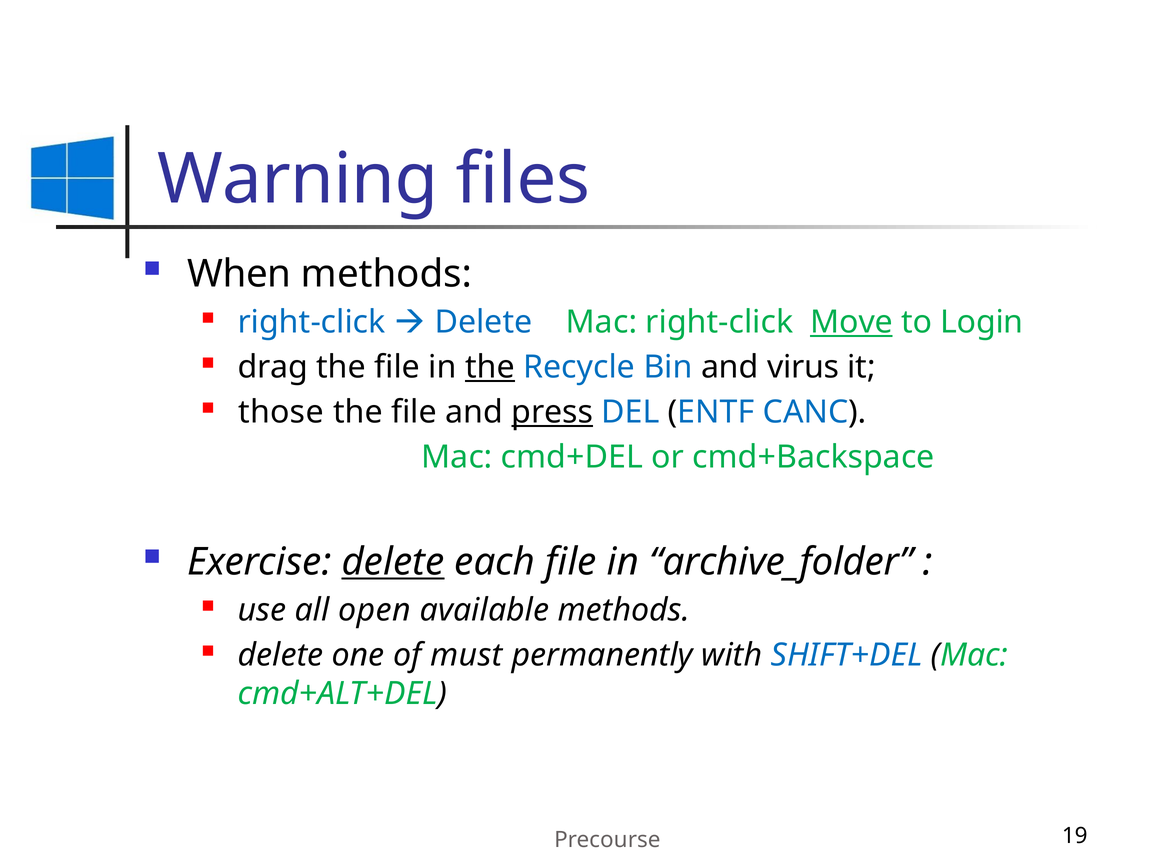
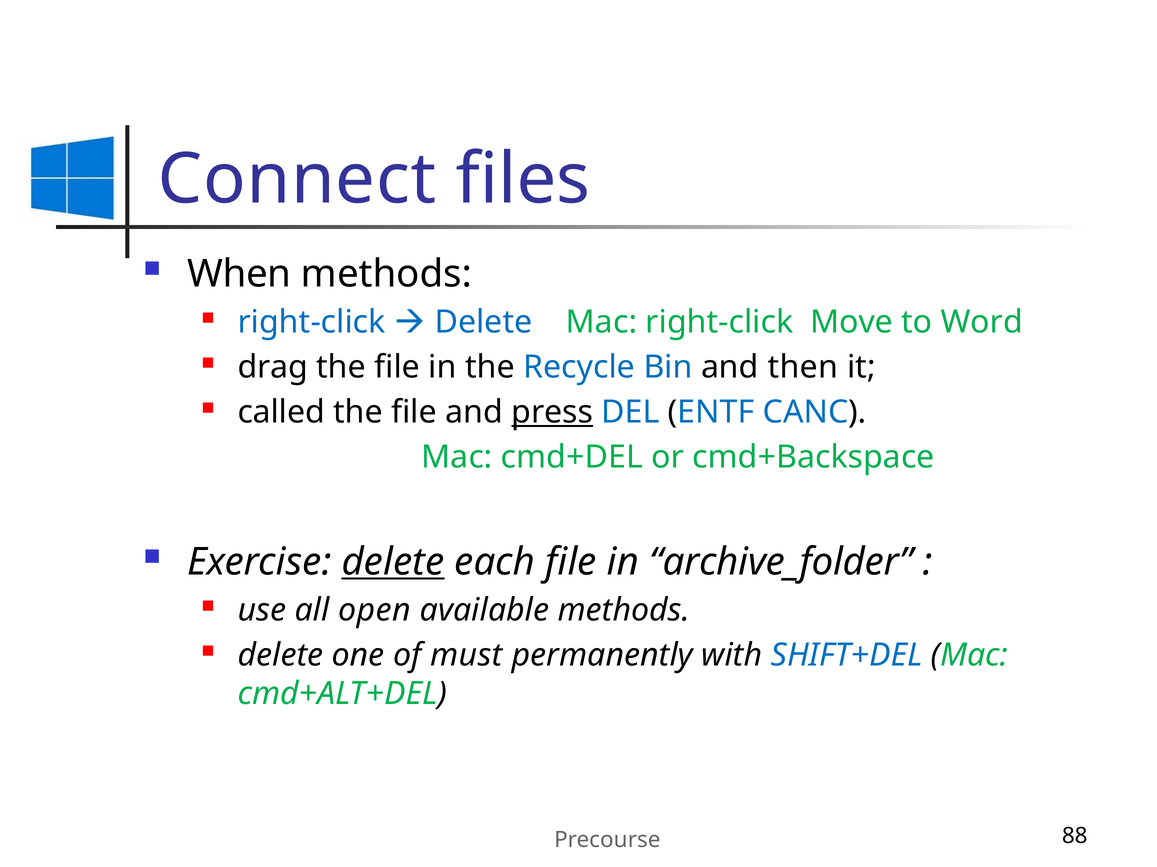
Warning: Warning -> Connect (297, 179)
Move underline: present -> none (852, 323)
Login: Login -> Word (982, 323)
the underline: present -> none (490, 368)
virus: virus -> then (803, 368)
those: those -> called (281, 413)
19: 19 -> 88 (1075, 837)
